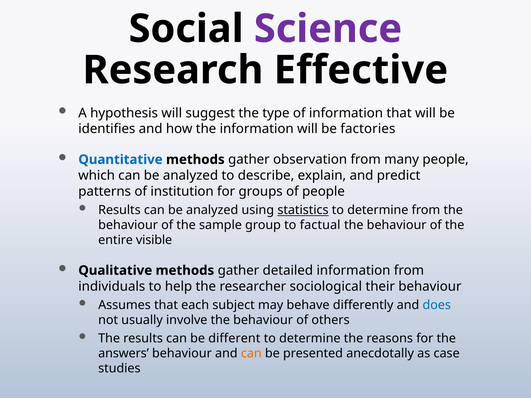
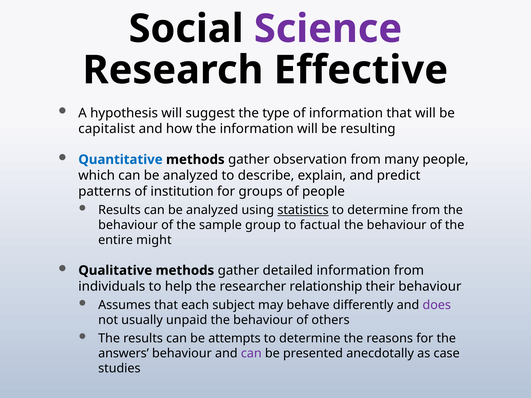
identifies: identifies -> capitalist (107, 129)
factories: factories -> resulting (368, 129)
visible: visible -> might (154, 240)
sociological: sociological -> relationship (326, 287)
does colour: blue -> purple (437, 305)
involve: involve -> unpaid (187, 320)
different: different -> attempts (234, 339)
can colour: orange -> purple (251, 354)
